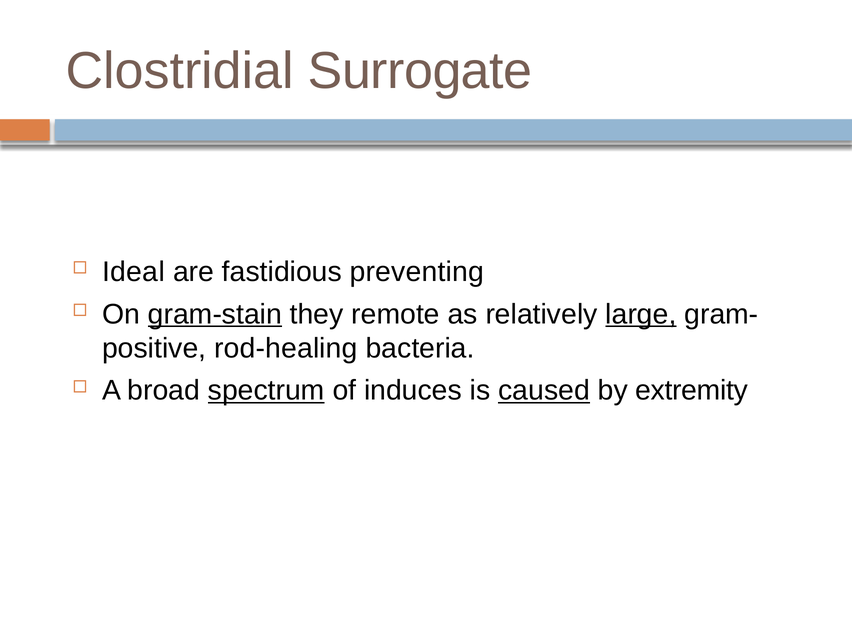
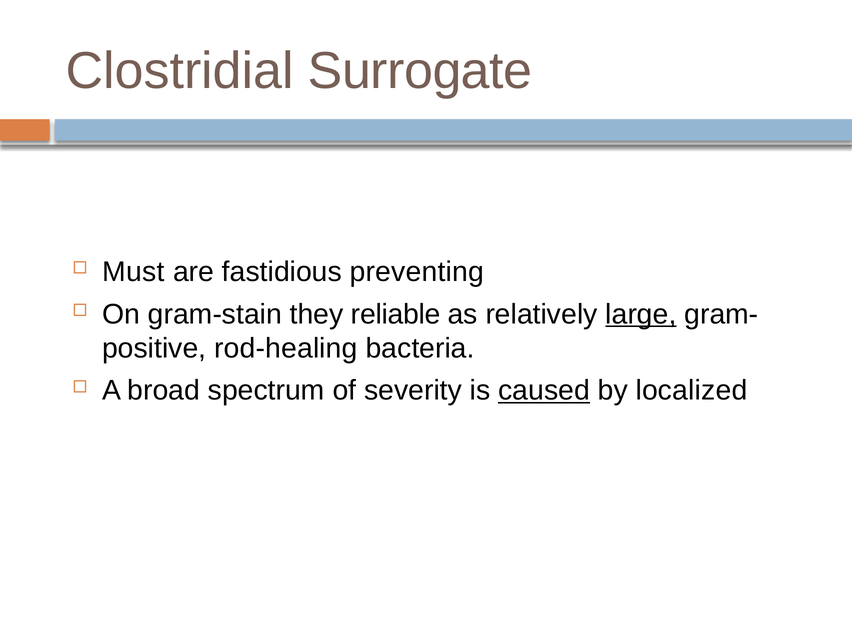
Ideal: Ideal -> Must (134, 272)
gram-stain underline: present -> none (215, 314)
remote: remote -> reliable (396, 314)
spectrum underline: present -> none (266, 391)
induces: induces -> severity (413, 391)
extremity: extremity -> localized (691, 391)
